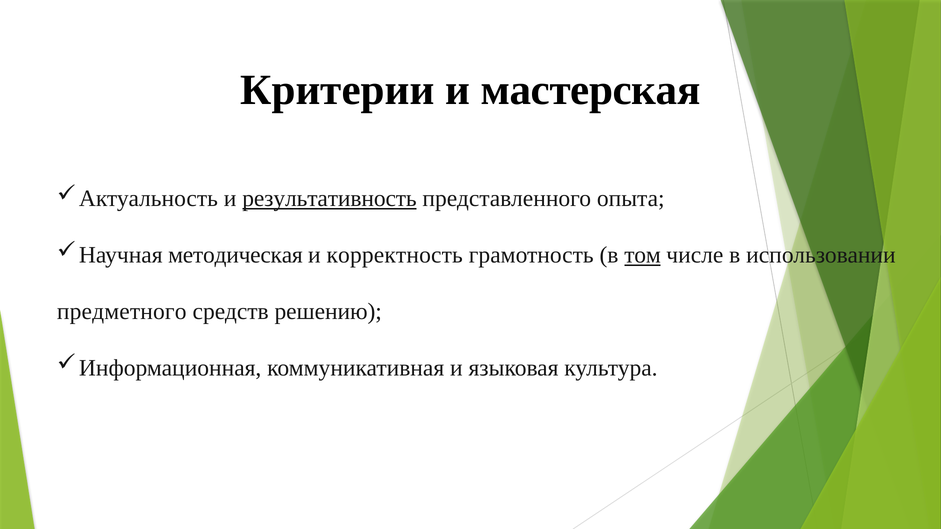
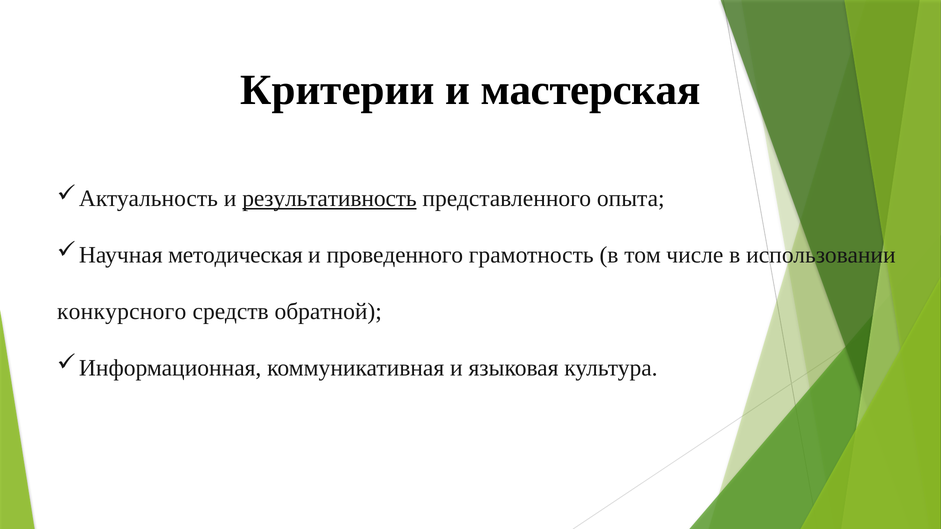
корректность: корректность -> проведенного (395, 255)
том underline: present -> none (643, 255)
предметного: предметного -> конкурсного (122, 312)
решению: решению -> обратной (328, 312)
